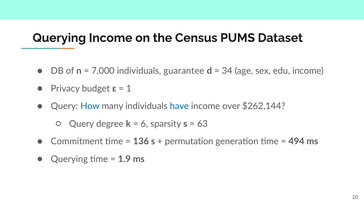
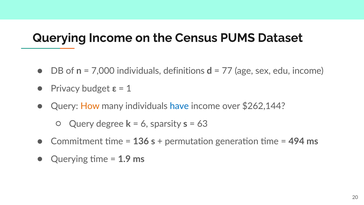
guarantee: guarantee -> definitions (184, 71)
34: 34 -> 77 (227, 71)
How colour: blue -> orange (90, 106)
